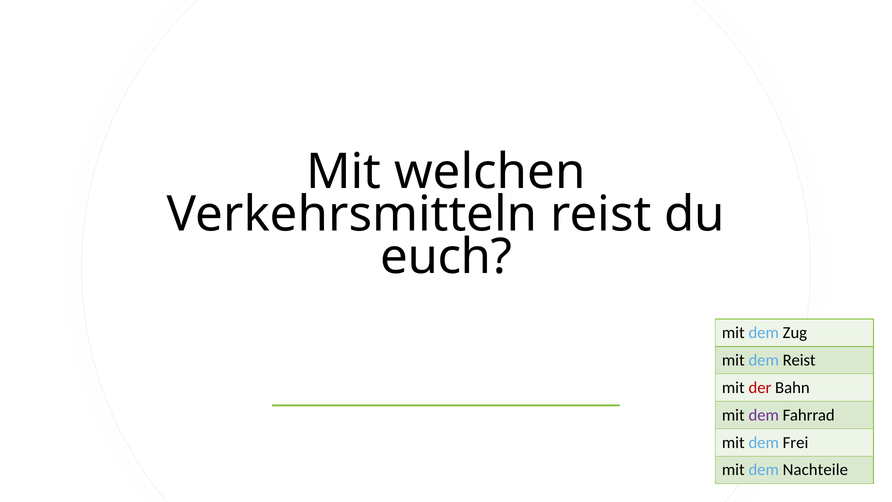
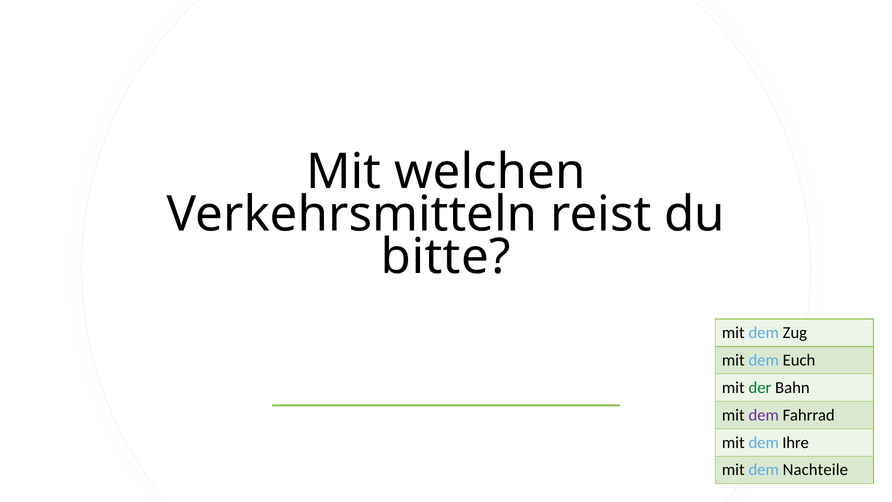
euch: euch -> bitte (446, 257)
dem Reist: Reist -> Euch (799, 360)
der colour: red -> green (760, 387)
Frei: Frei -> Ihre (796, 442)
